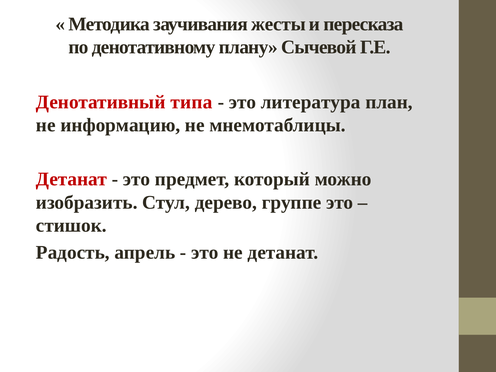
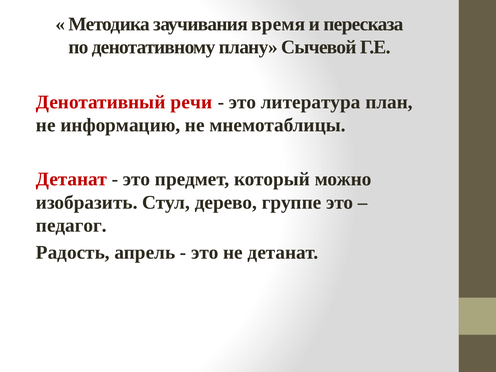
жесты: жесты -> время (278, 24)
типа: типа -> речи (191, 102)
стишок: стишок -> педагог (71, 225)
